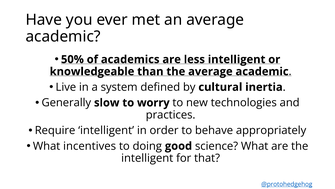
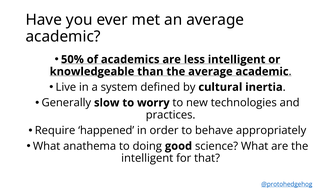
Require intelligent: intelligent -> happened (106, 130)
incentives: incentives -> anathema (90, 146)
